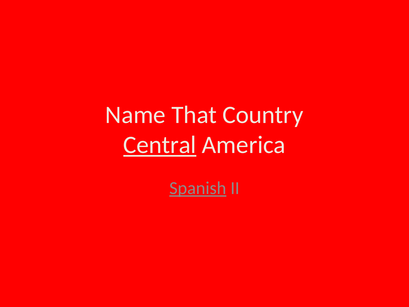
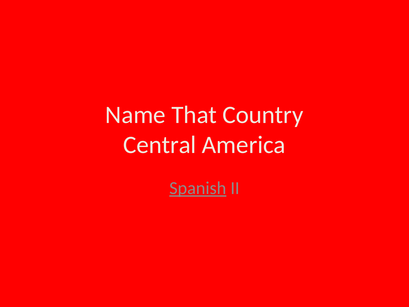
Central underline: present -> none (160, 145)
